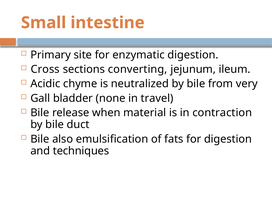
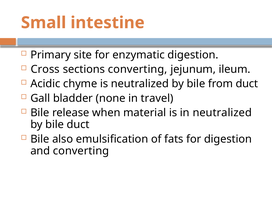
from very: very -> duct (247, 84)
in contraction: contraction -> neutralized (222, 113)
and techniques: techniques -> converting (81, 151)
